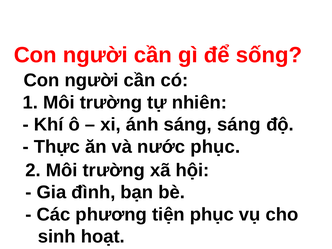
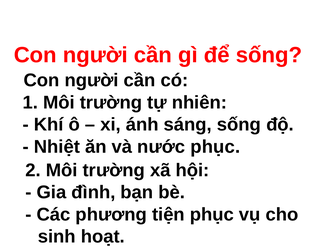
sáng sáng: sáng -> sống (239, 125)
Thực: Thực -> Nhiệt (57, 147)
